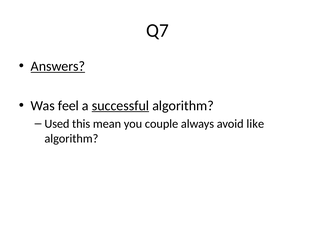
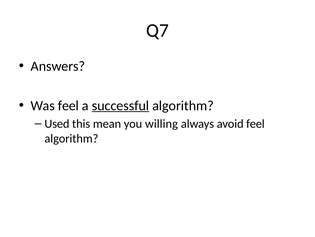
Answers underline: present -> none (58, 66)
couple: couple -> willing (161, 123)
avoid like: like -> feel (255, 123)
